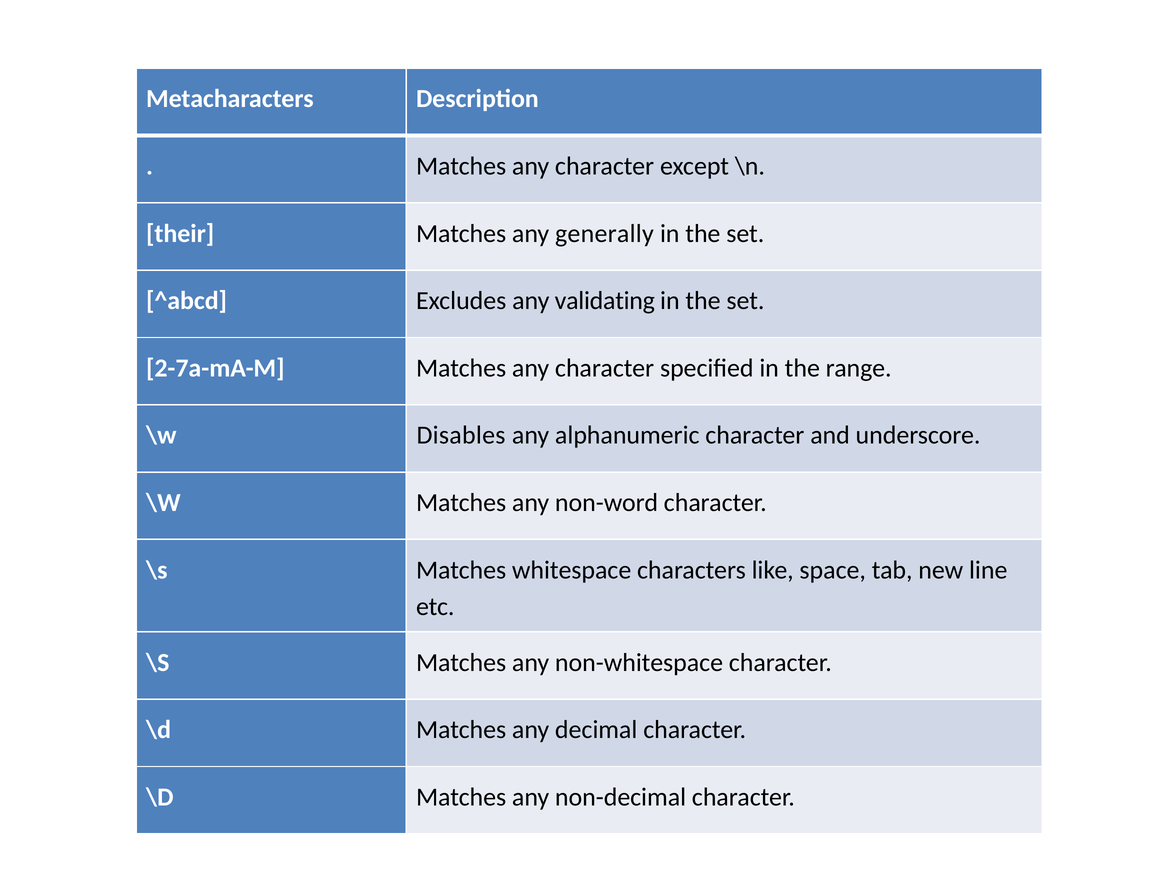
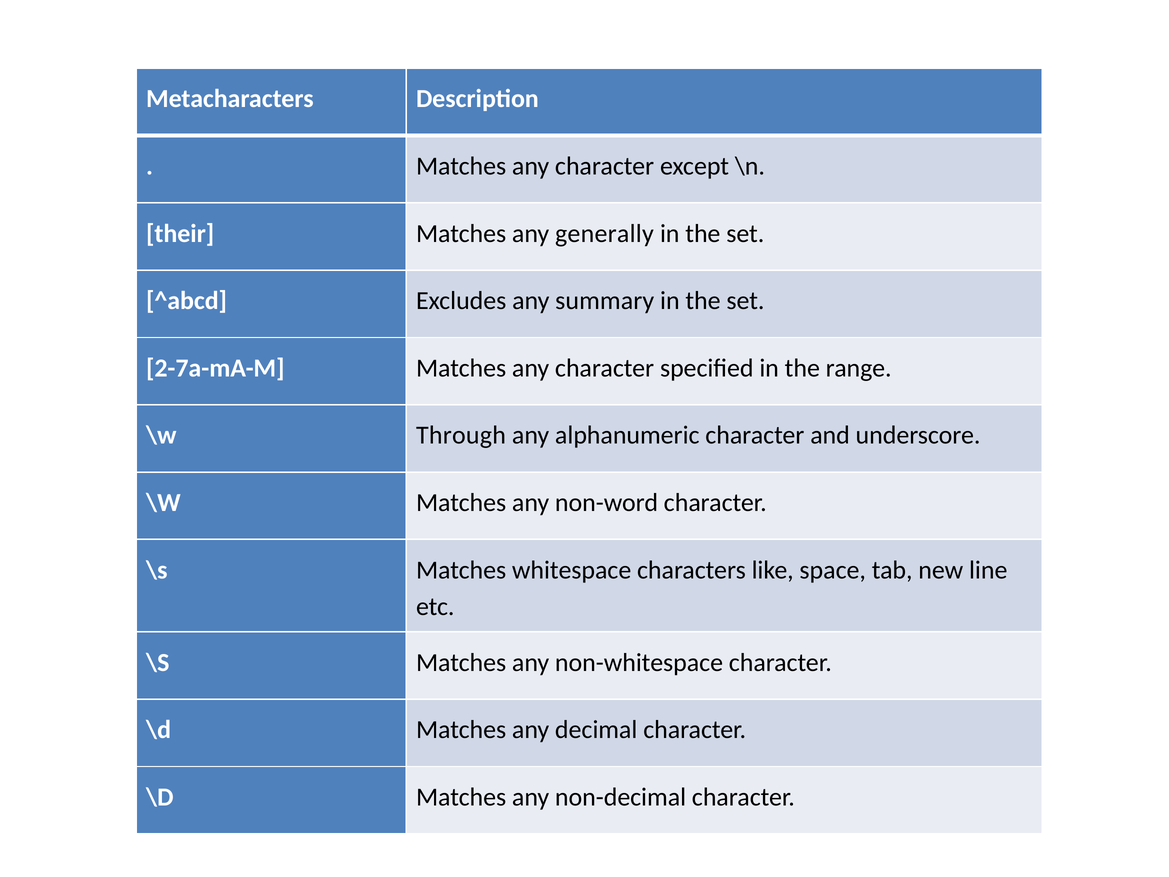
validating: validating -> summary (605, 301)
Disables: Disables -> Through (461, 435)
